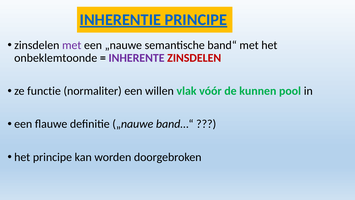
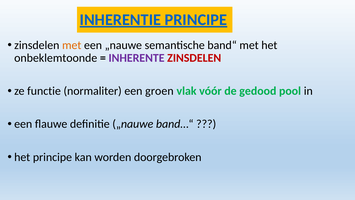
met colour: purple -> orange (72, 45)
willen: willen -> groen (159, 91)
kunnen: kunnen -> gedood (258, 91)
